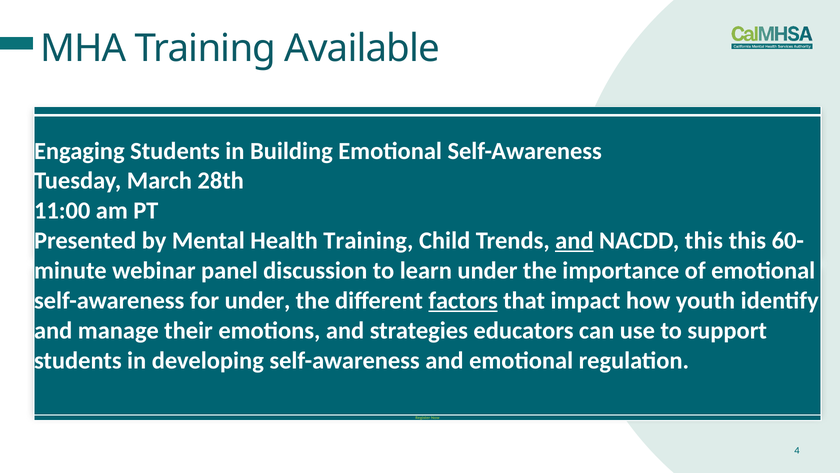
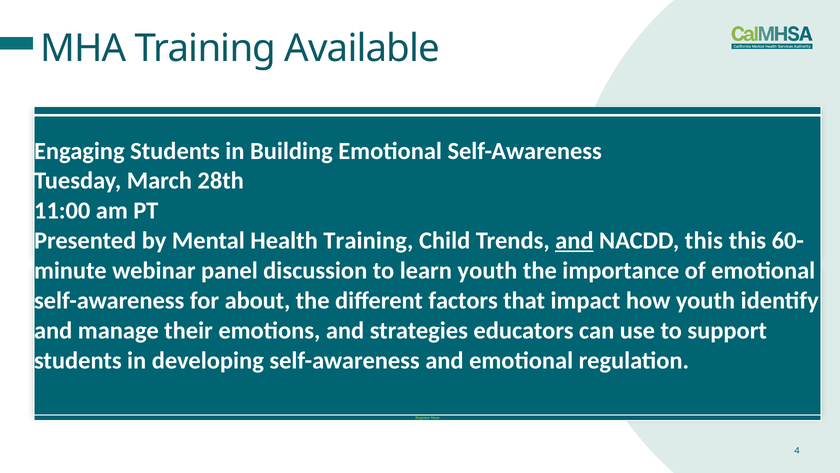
learn under: under -> youth (487, 270)
for under: under -> about (257, 300)
factors underline: present -> none (463, 300)
